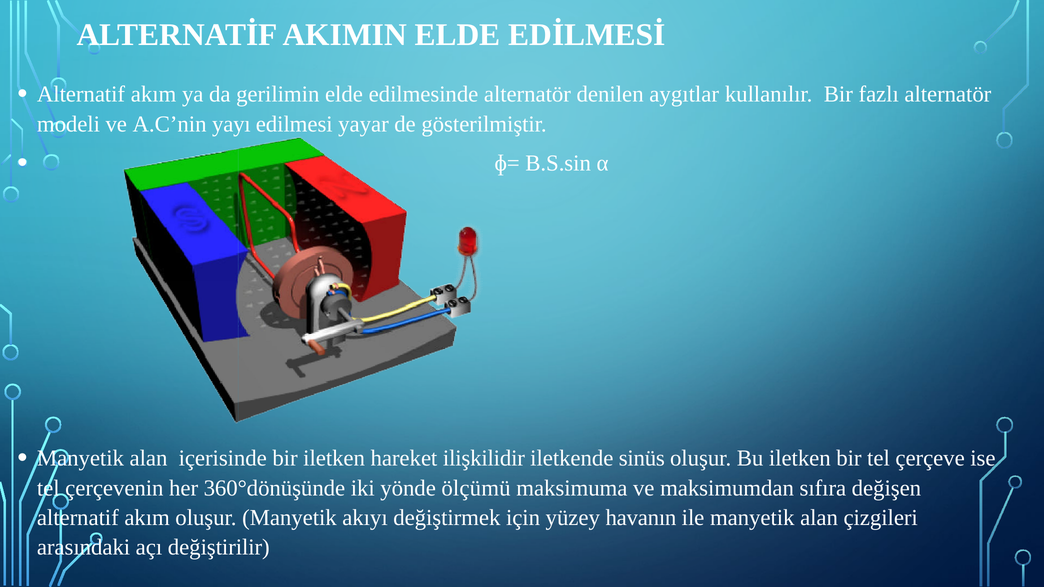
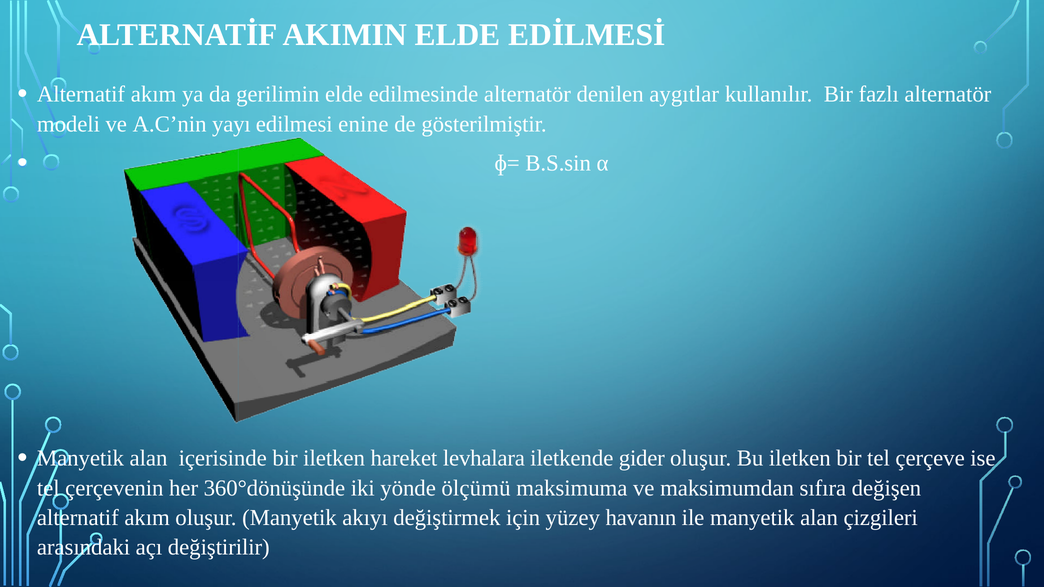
yayar: yayar -> enine (363, 124)
ilişkilidir: ilişkilidir -> levhalara (484, 459)
sinüs: sinüs -> gider (642, 459)
